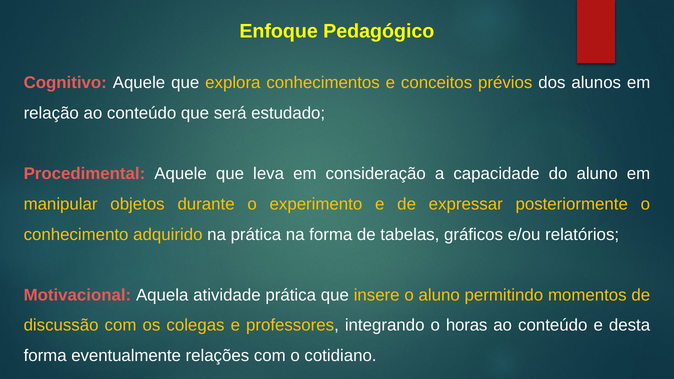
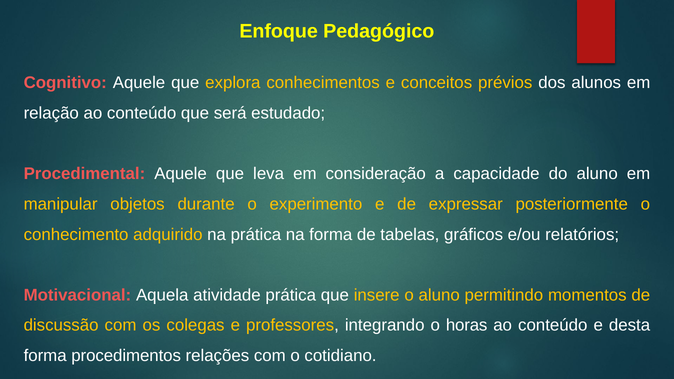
eventualmente: eventualmente -> procedimentos (126, 356)
